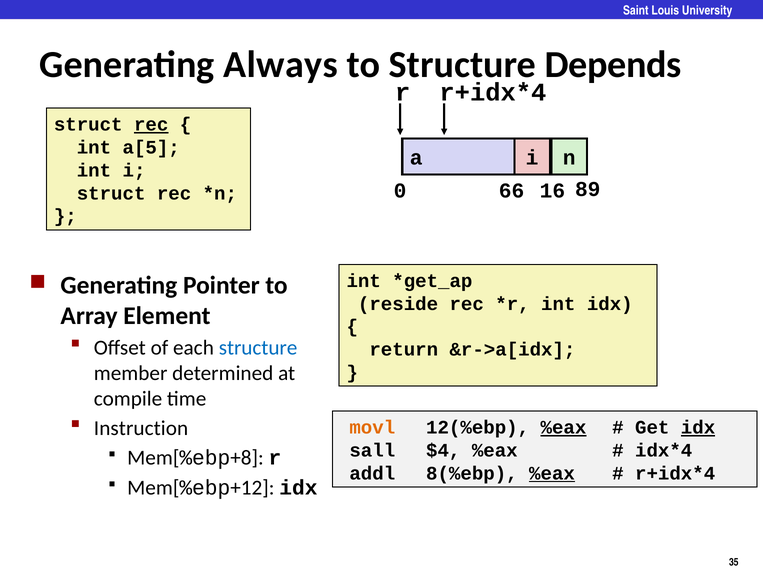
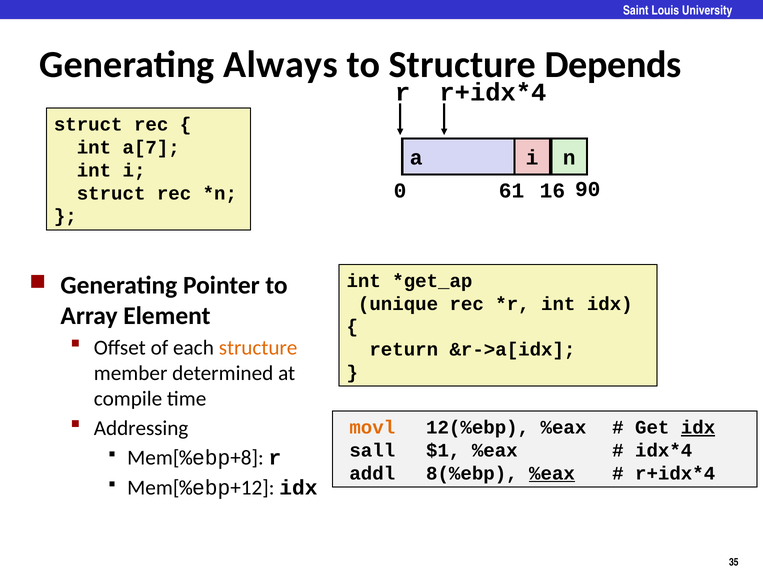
rec underline: present -> none (151, 125)
a[5: a[5 -> a[7 (151, 148)
66: 66 -> 61 (512, 191)
89: 89 -> 90 (588, 190)
reside: reside -> unique (398, 304)
structure colour: blue -> orange (258, 348)
Instruction: Instruction -> Addressing (141, 428)
%eax underline: present -> none (563, 428)
$4: $4 -> $1 (443, 451)
